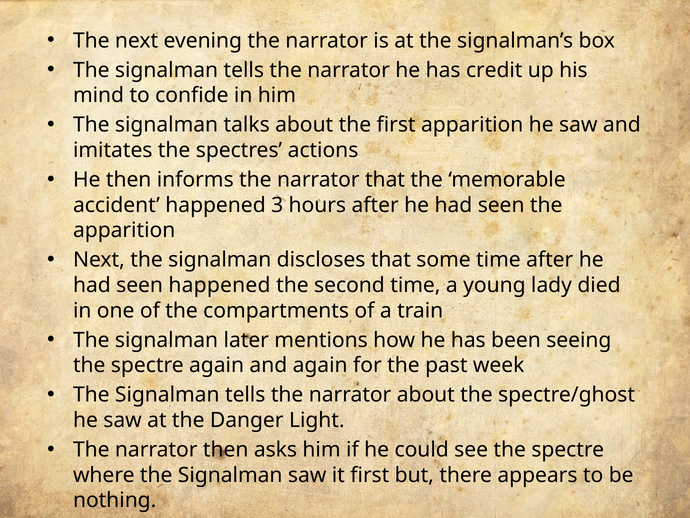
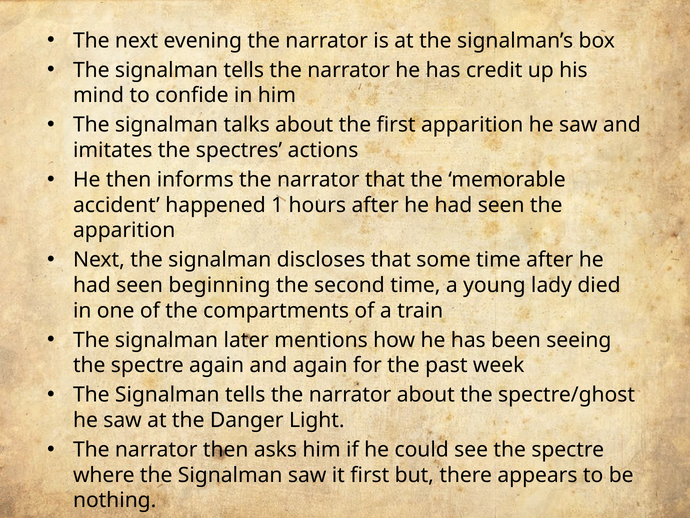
3: 3 -> 1 (277, 205)
seen happened: happened -> beginning (219, 285)
